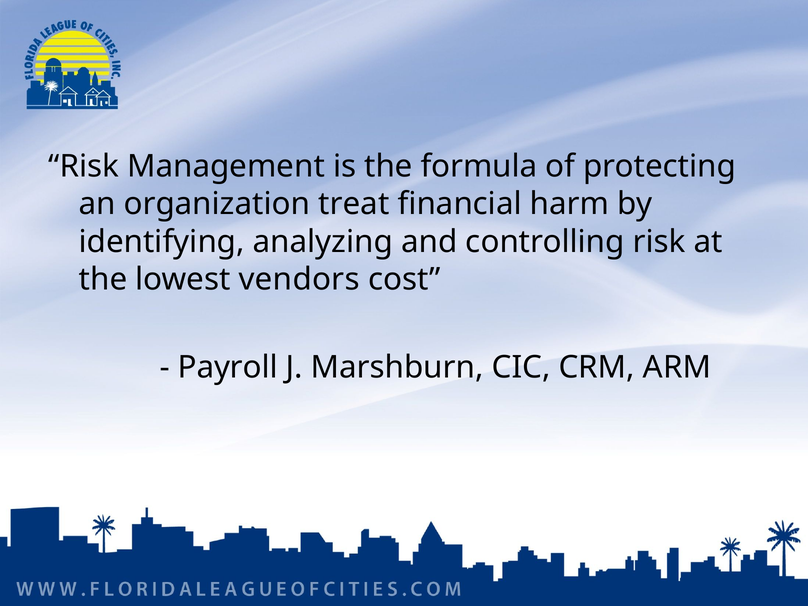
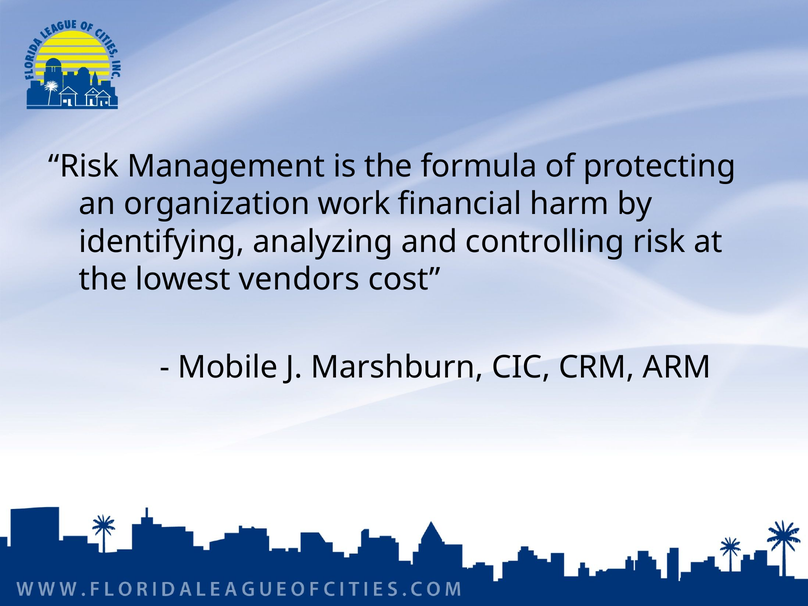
treat: treat -> work (354, 204)
Payroll: Payroll -> Mobile (228, 367)
